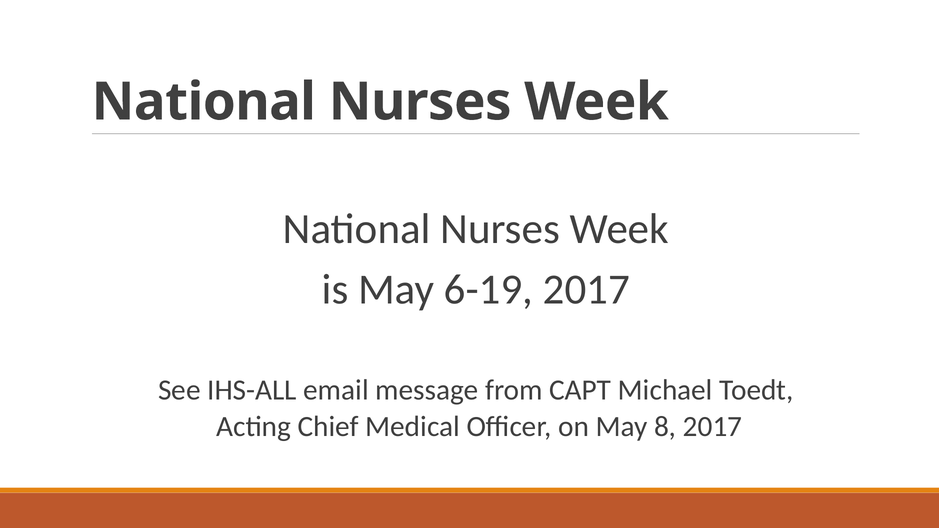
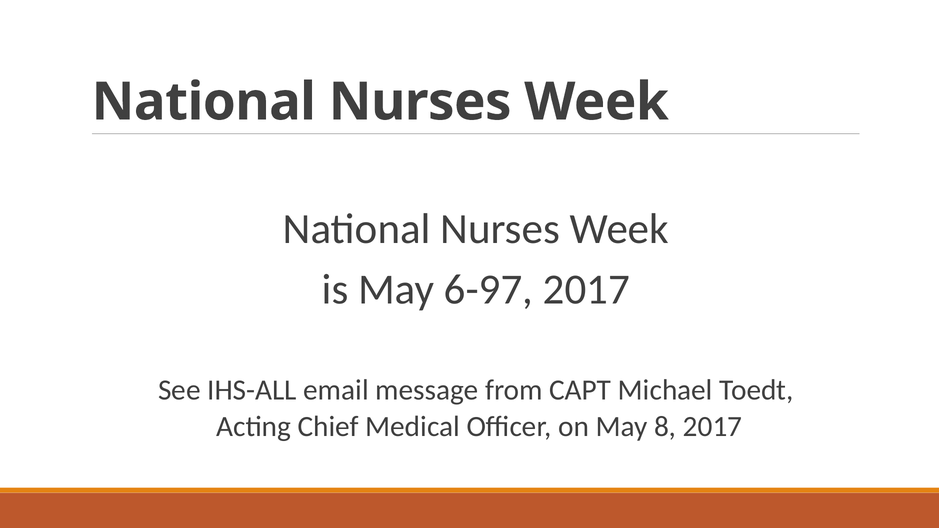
6-19: 6-19 -> 6-97 (488, 290)
